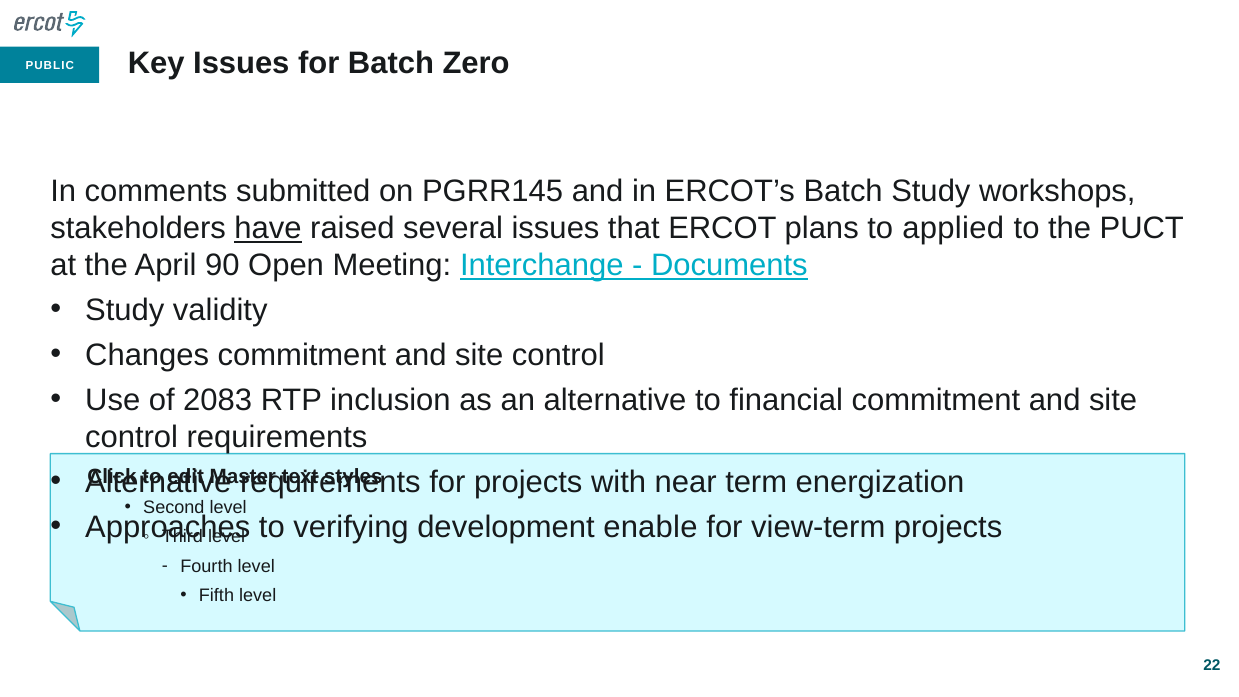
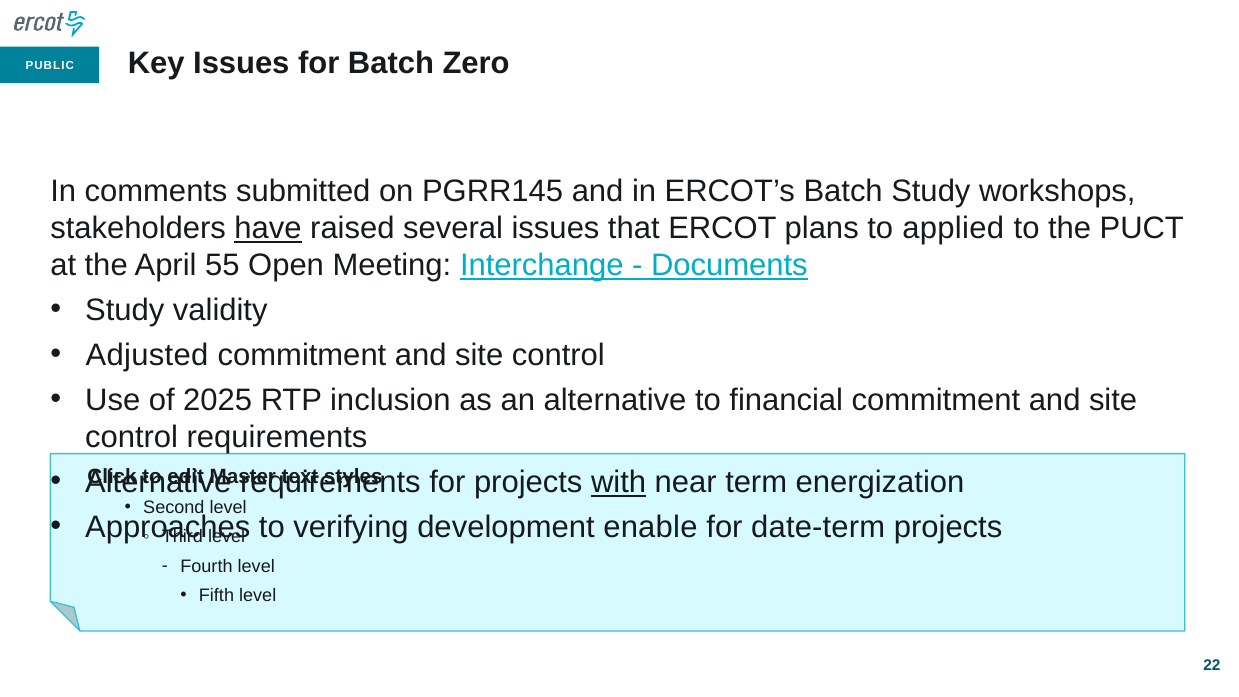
90: 90 -> 55 (222, 265)
Changes: Changes -> Adjusted (147, 355)
2083: 2083 -> 2025 (218, 400)
with underline: none -> present (619, 482)
view-term: view-term -> date-term (818, 527)
